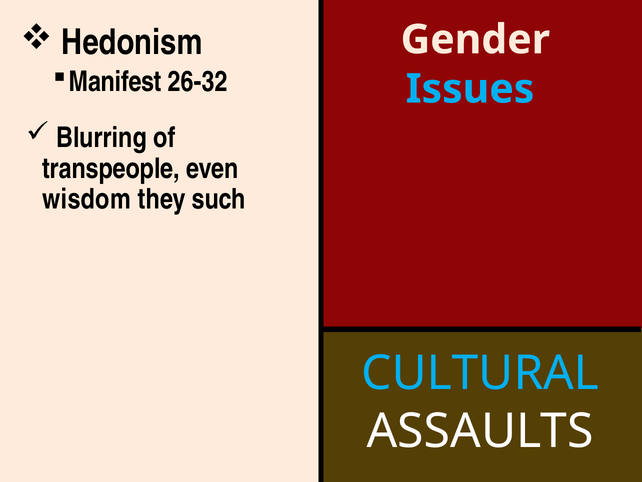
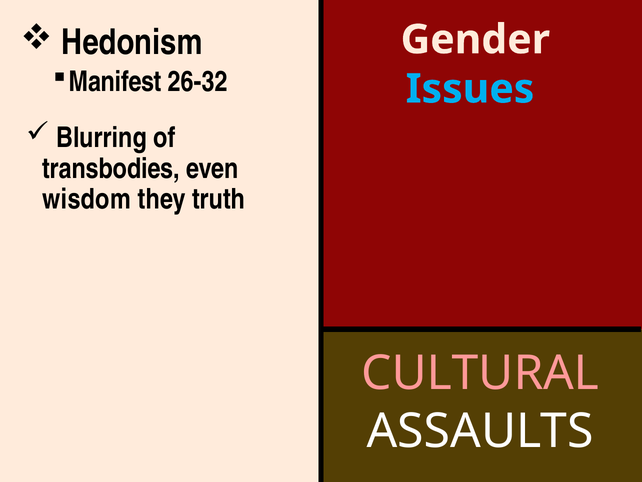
transpeople: transpeople -> transbodies (111, 169)
such: such -> truth (219, 199)
CULTURAL colour: light blue -> pink (480, 373)
